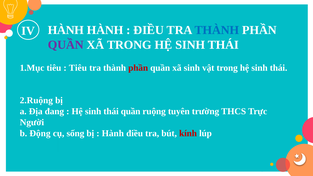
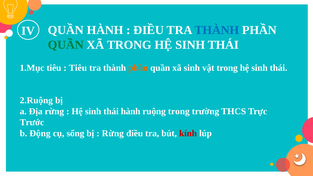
IV HÀNH: HÀNH -> QUẦN (66, 30)
QUẦN colour: purple -> green (66, 45)
phần colour: red -> orange (138, 68)
Địa đang: đang -> rừng (54, 111)
thái quần: quần -> hành (131, 111)
ruộng tuyên: tuyên -> trong (179, 111)
Người: Người -> Trước (32, 122)
Hành: Hành -> Rừng (113, 133)
